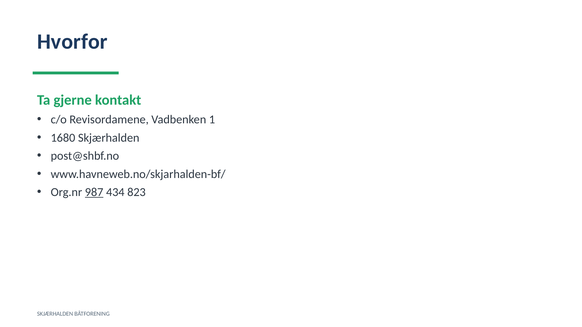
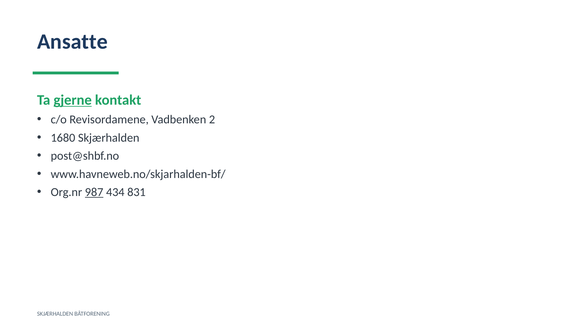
Hvorfor: Hvorfor -> Ansatte (72, 42)
gjerne underline: none -> present (73, 100)
1: 1 -> 2 (212, 120)
823: 823 -> 831 (137, 192)
